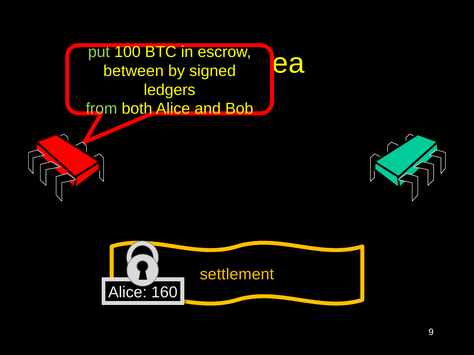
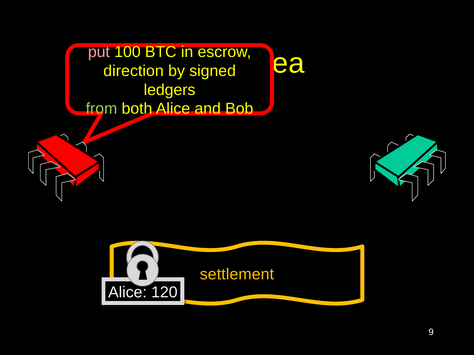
put colour: light green -> pink (99, 52)
between: between -> direction (134, 71)
160: 160 -> 120 (164, 293)
